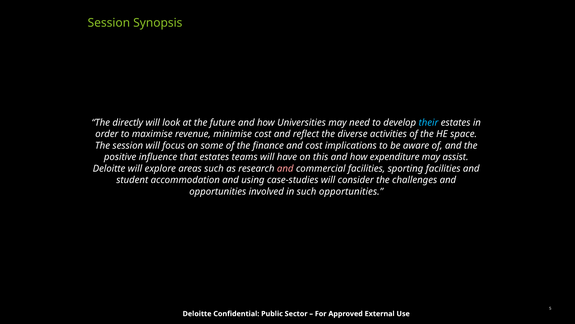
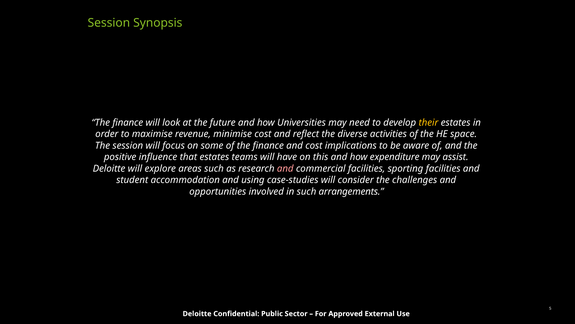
directly: directly -> finance (128, 122)
their colour: light blue -> yellow (428, 122)
such opportunities: opportunities -> arrangements (351, 191)
